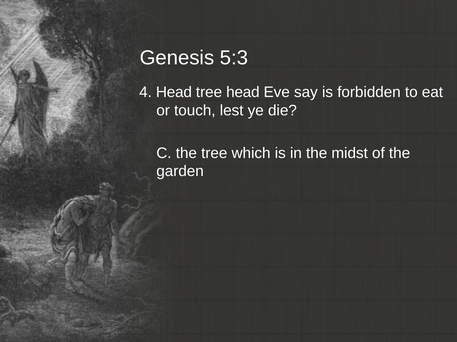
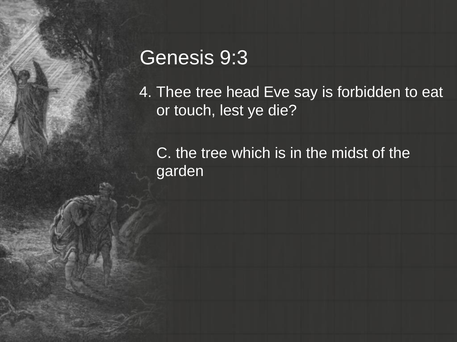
5:3: 5:3 -> 9:3 (234, 58)
4 Head: Head -> Thee (174, 92)
